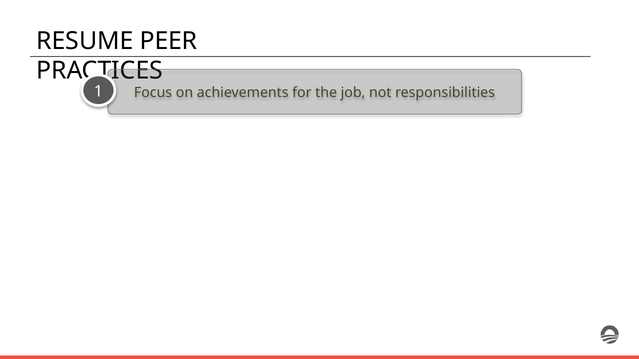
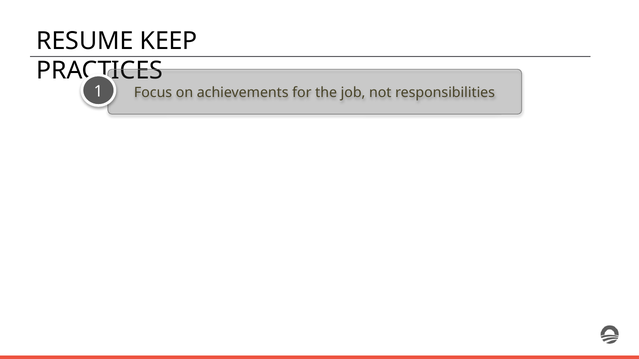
PEER: PEER -> KEEP (169, 41)
